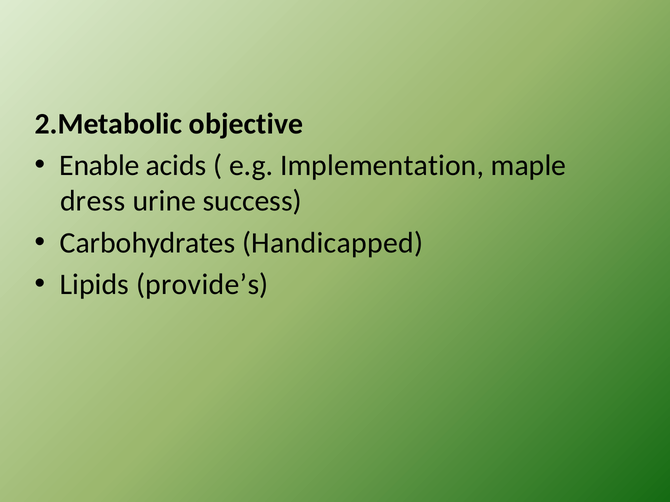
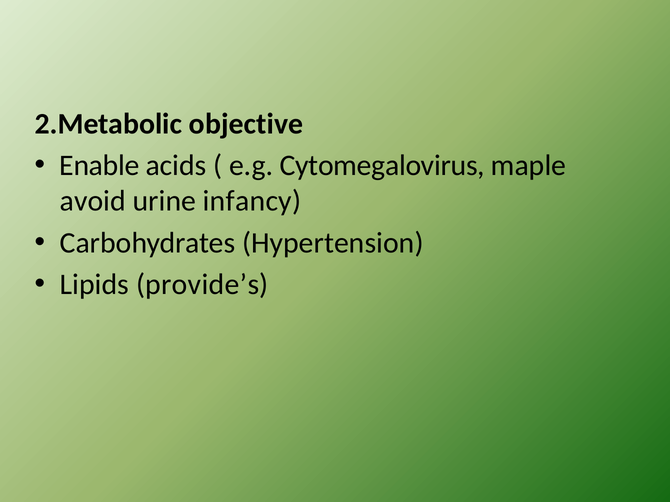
Implementation: Implementation -> Cytomegalovirus (382, 166)
dress: dress -> avoid (93, 201)
success: success -> infancy (252, 201)
Handicapped: Handicapped -> Hypertension (333, 243)
